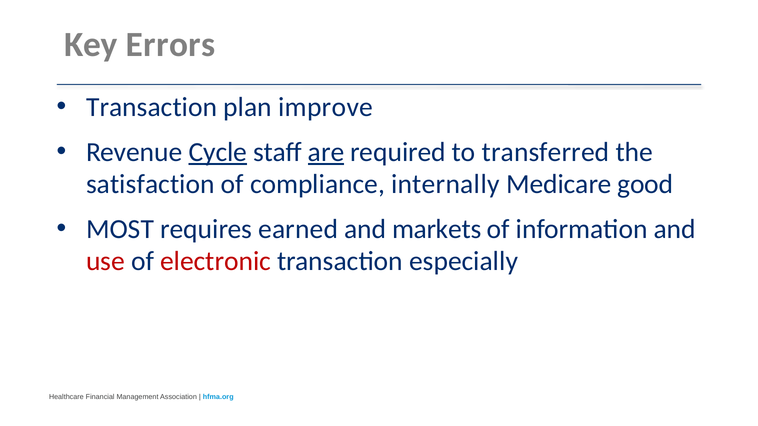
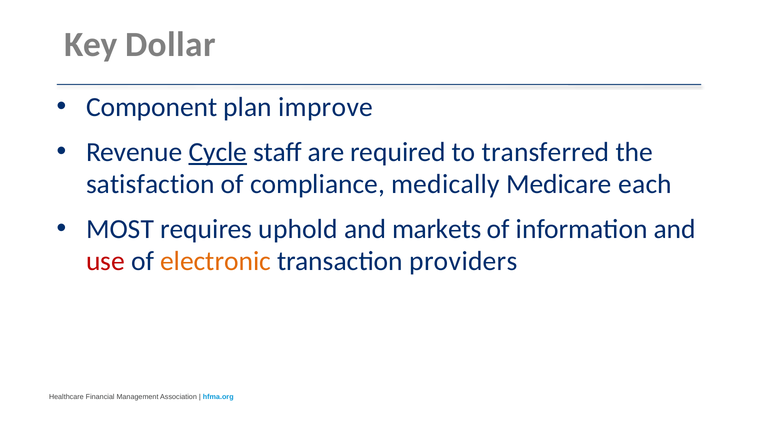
Errors: Errors -> Dollar (170, 45)
Transaction: Transaction -> Component (152, 107)
are underline: present -> none (326, 152)
internally: internally -> medically (445, 184)
good: good -> each (645, 184)
earned: earned -> uphold (298, 229)
electronic colour: red -> orange (216, 261)
especially: especially -> providers (463, 261)
